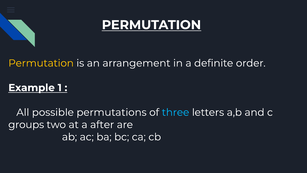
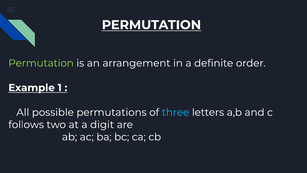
Permutation colour: yellow -> light green (41, 63)
groups: groups -> follows (26, 124)
after: after -> digit (102, 124)
